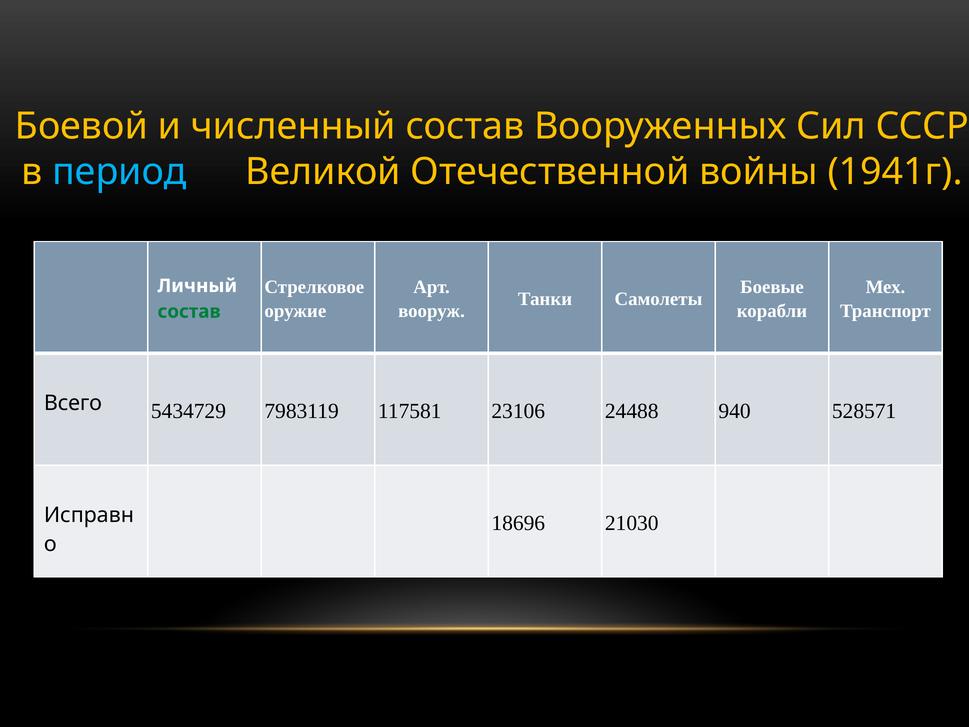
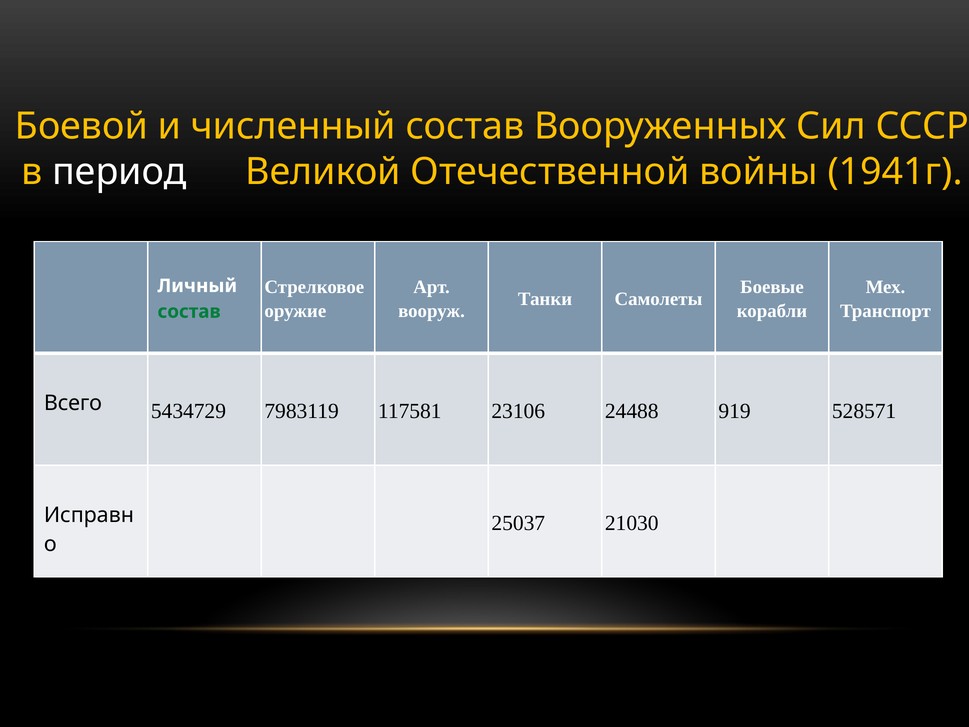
период colour: light blue -> white (119, 172)
940: 940 -> 919 (735, 411)
18696: 18696 -> 25037 (518, 523)
